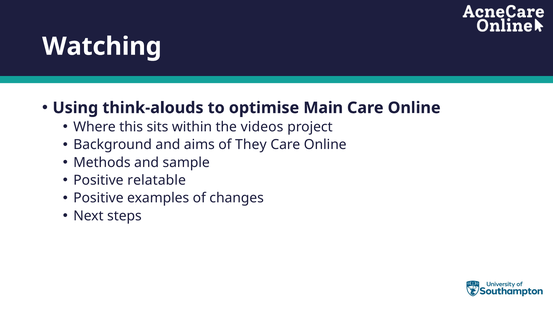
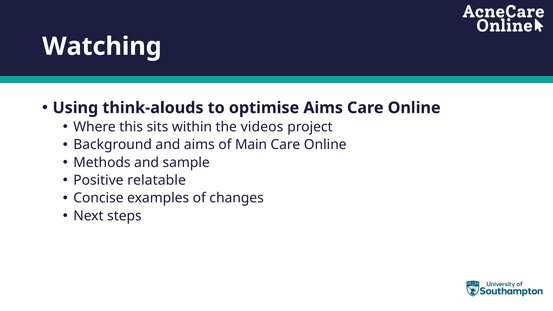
optimise Main: Main -> Aims (323, 108)
They: They -> Main (251, 145)
Positive: Positive -> Concise (98, 198)
